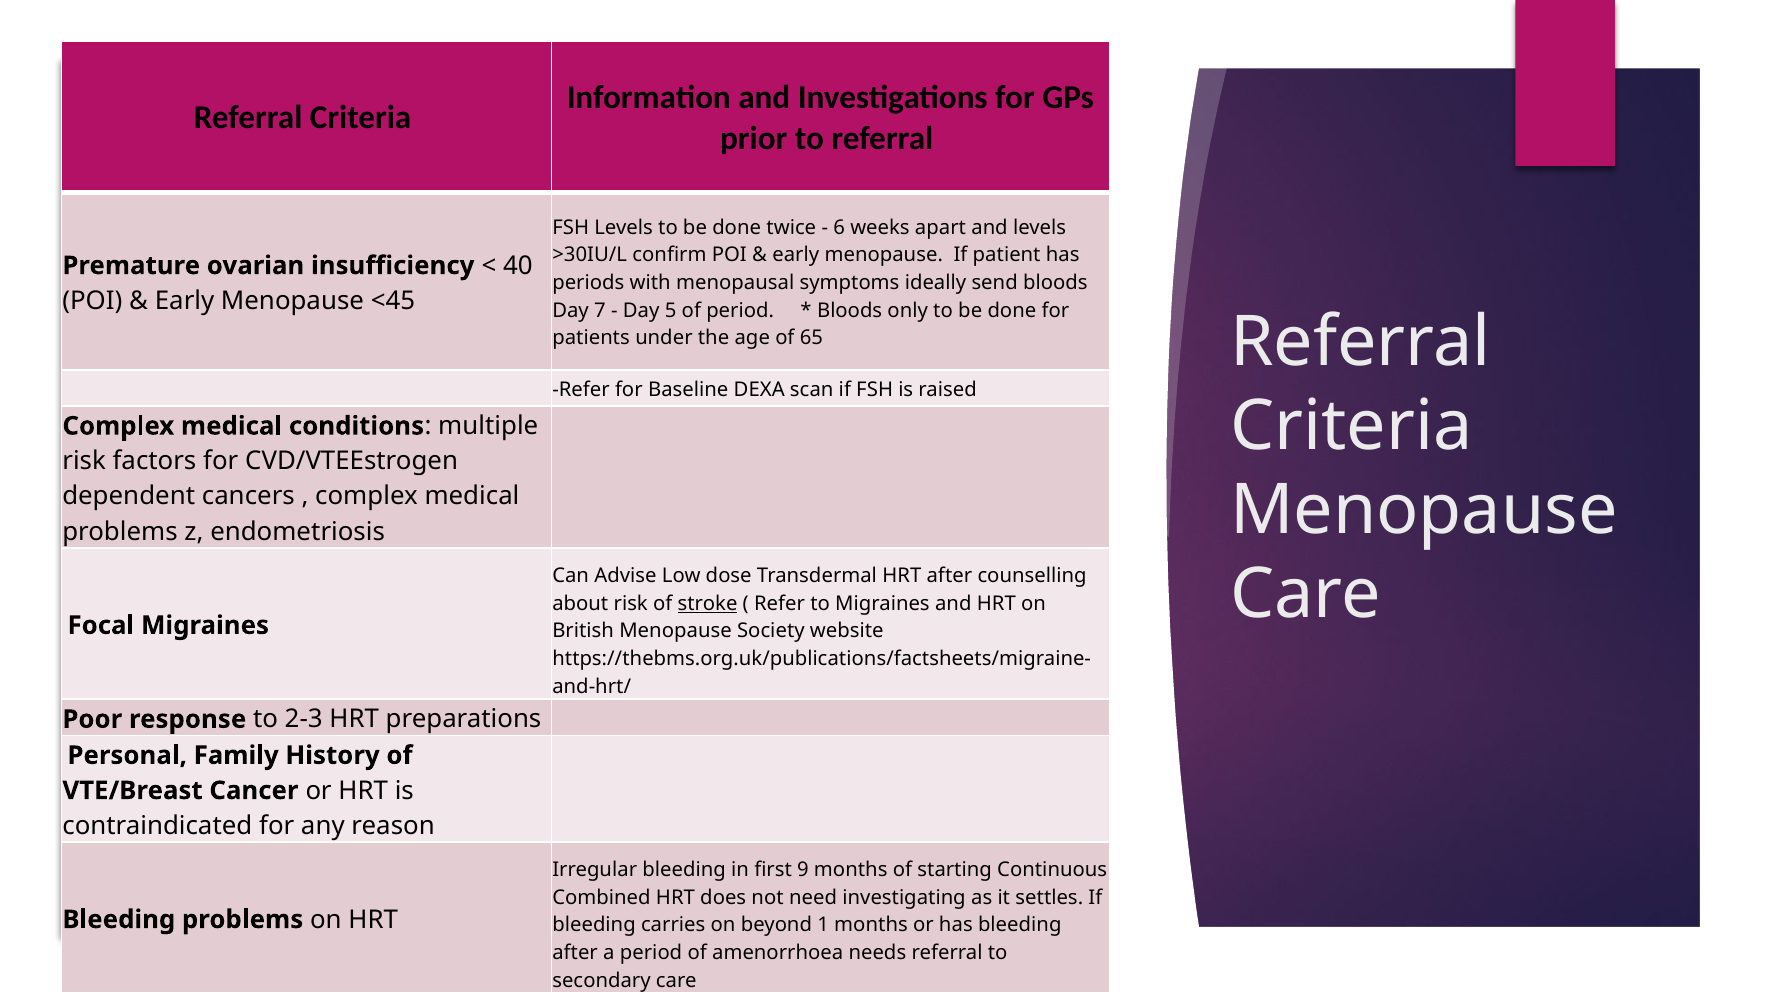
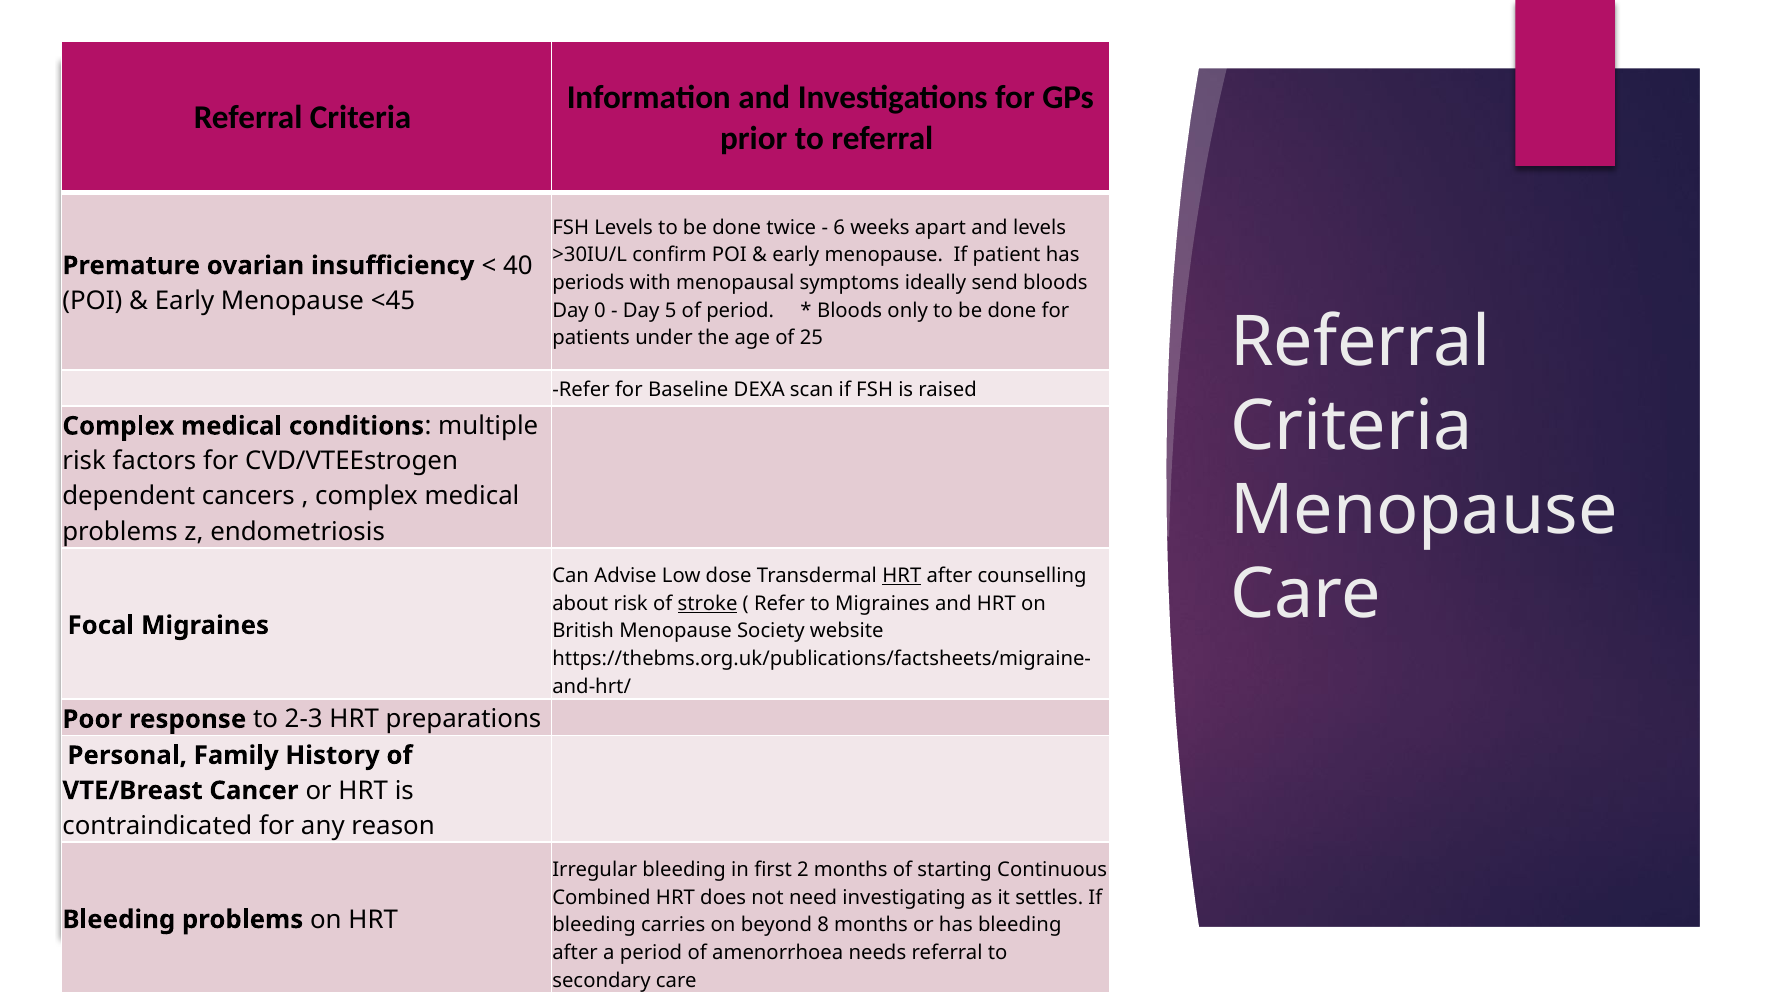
7: 7 -> 0 (600, 310)
65: 65 -> 25 (811, 338)
HRT underline: none -> present (902, 576)
9: 9 -> 2 (803, 870)
1: 1 -> 8 (823, 925)
